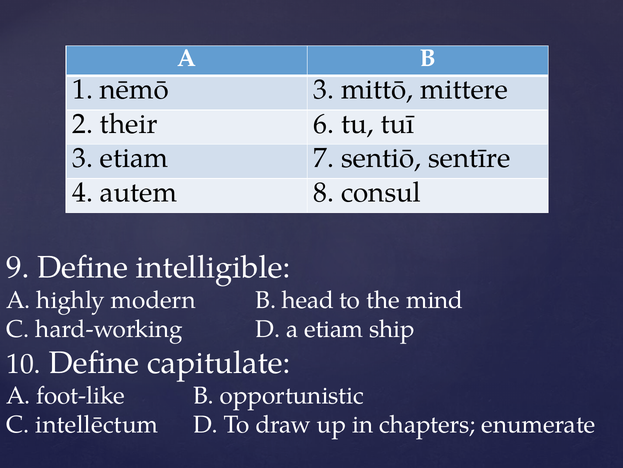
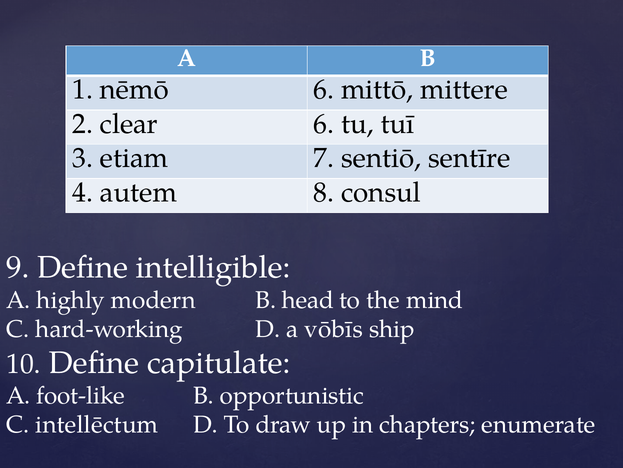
nēmō 3: 3 -> 6 (324, 90)
their: their -> clear (129, 124)
a etiam: etiam -> vōbīs (334, 329)
